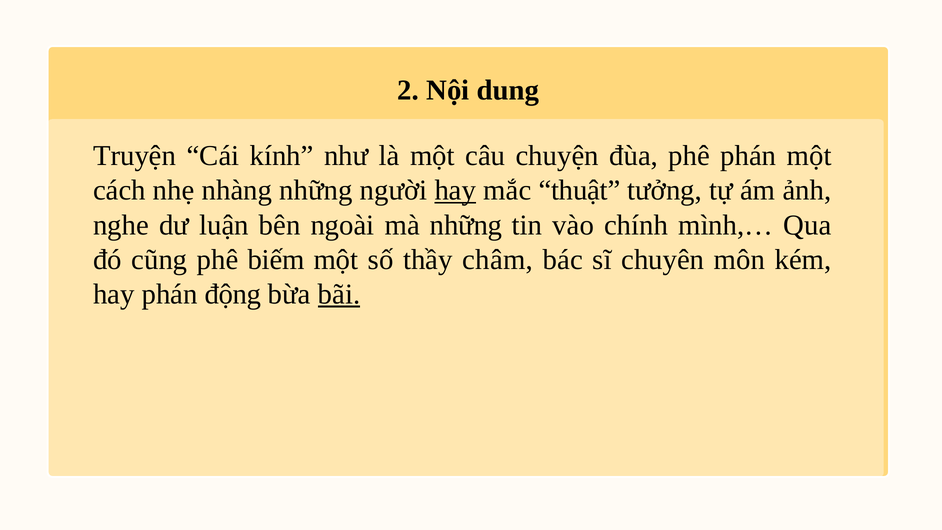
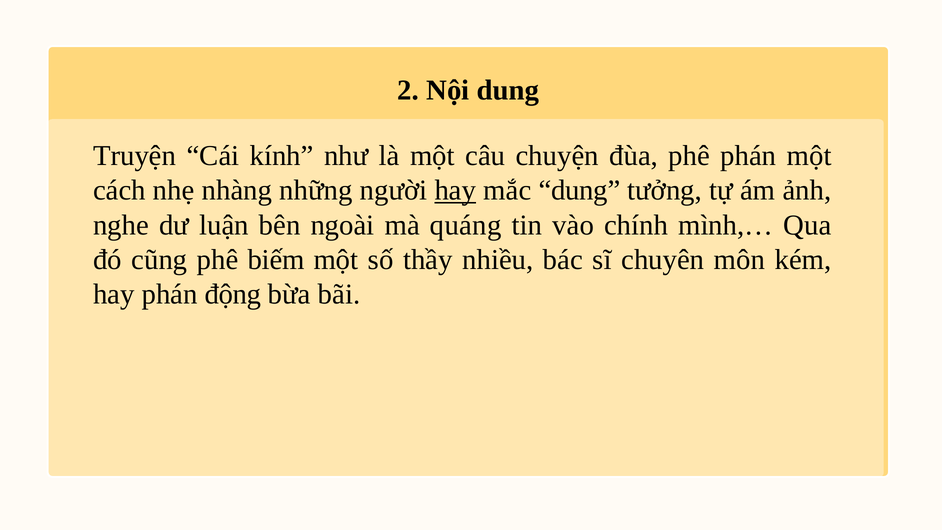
mắc thuật: thuật -> dung (579, 190)
mà những: những -> quáng (466, 225)
châm: châm -> nhiều (498, 259)
bãi underline: present -> none (339, 294)
